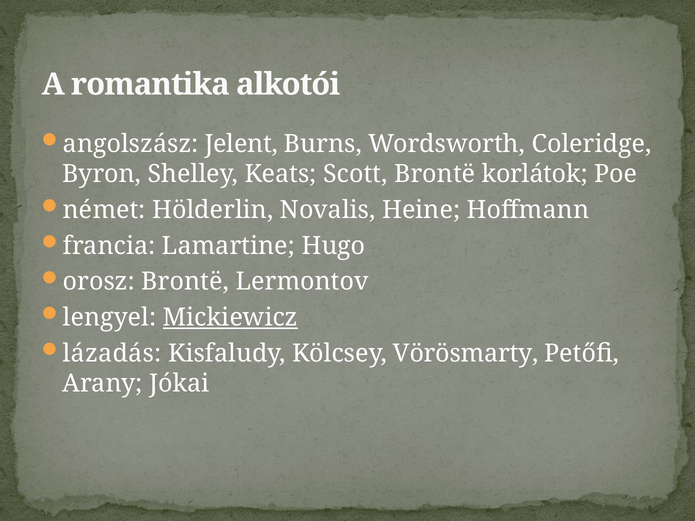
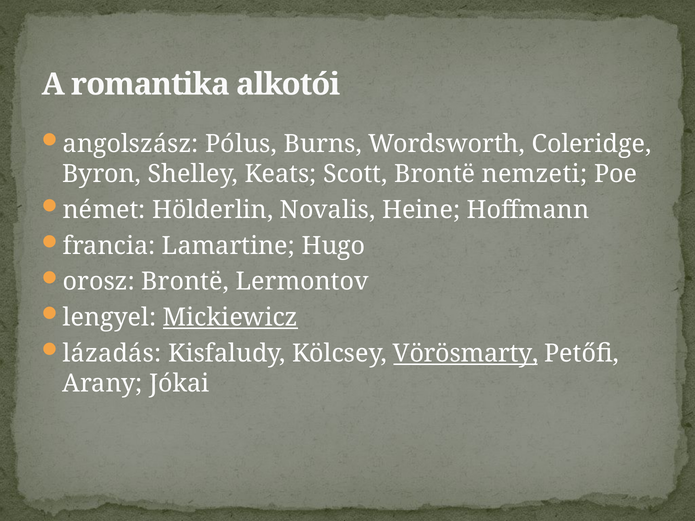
Jelent: Jelent -> Pólus (241, 144)
korlátok: korlátok -> nemzeti (535, 174)
Vörösmarty underline: none -> present (466, 354)
